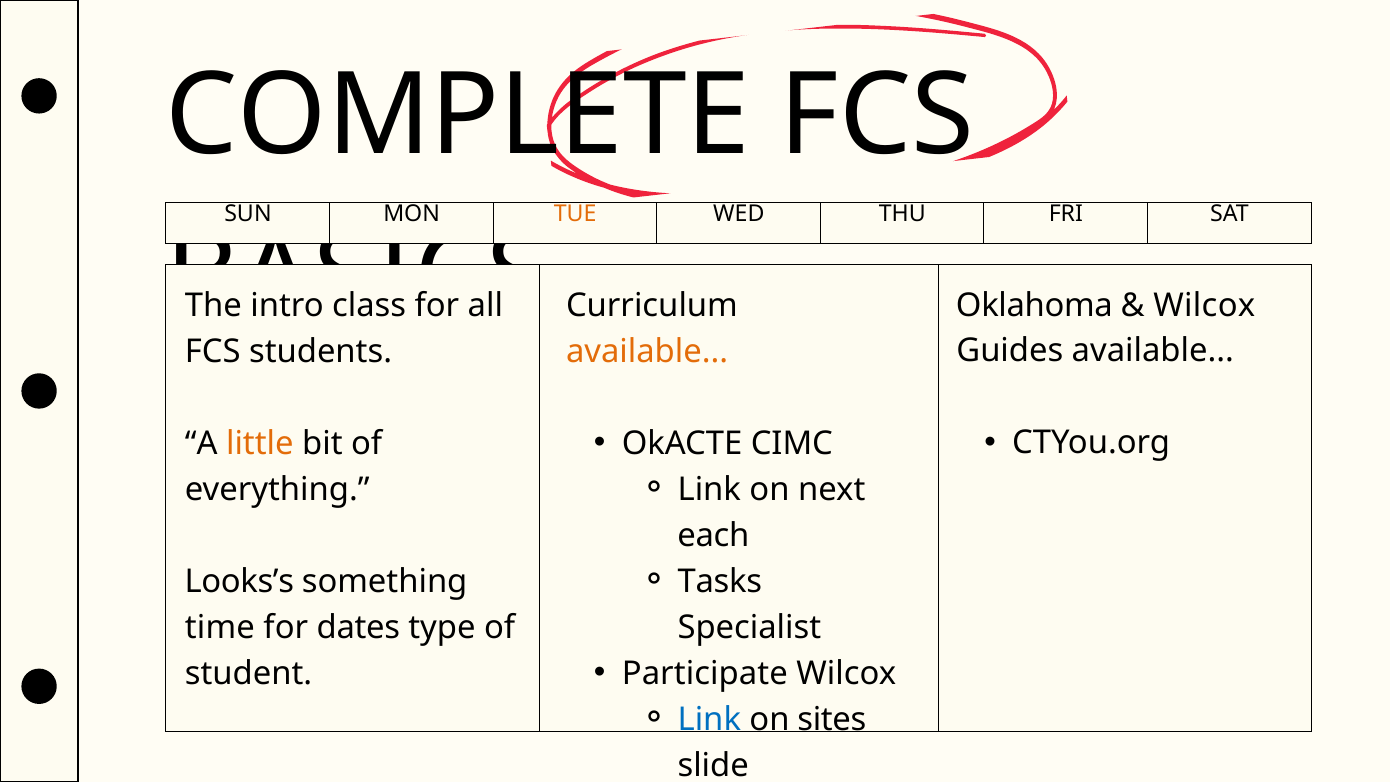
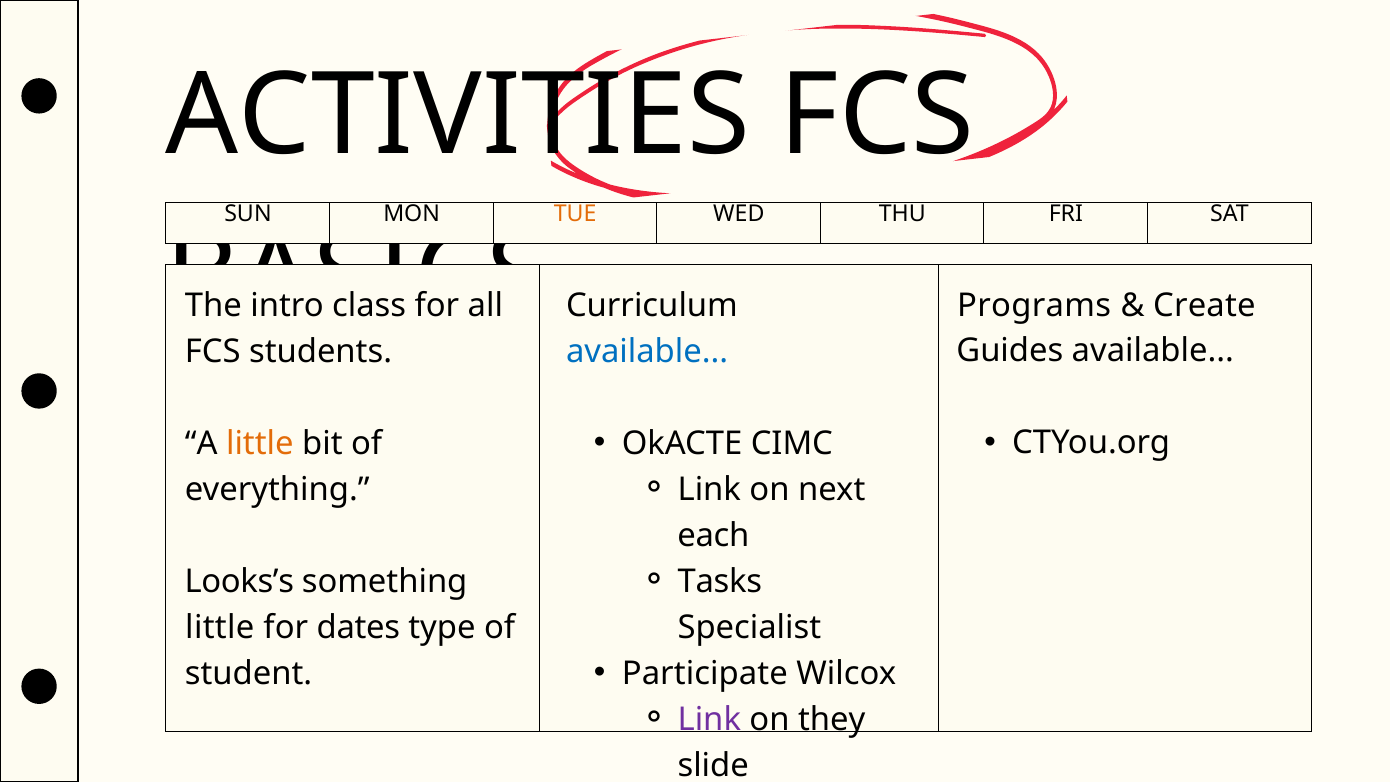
COMPLETE: COMPLETE -> ACTIVITIES (458, 116)
Oklahoma: Oklahoma -> Programs (1034, 305)
Wilcox: Wilcox -> Create (1204, 305)
available colour: orange -> blue (647, 352)
time: time -> little (220, 627)
Link colour: blue -> purple (709, 719)
sites: sites -> they (832, 719)
